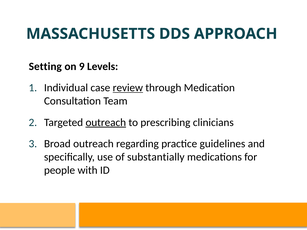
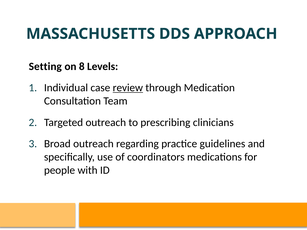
9: 9 -> 8 (82, 66)
outreach underline: present -> none (106, 123)
substantially: substantially -> coordinators (156, 157)
